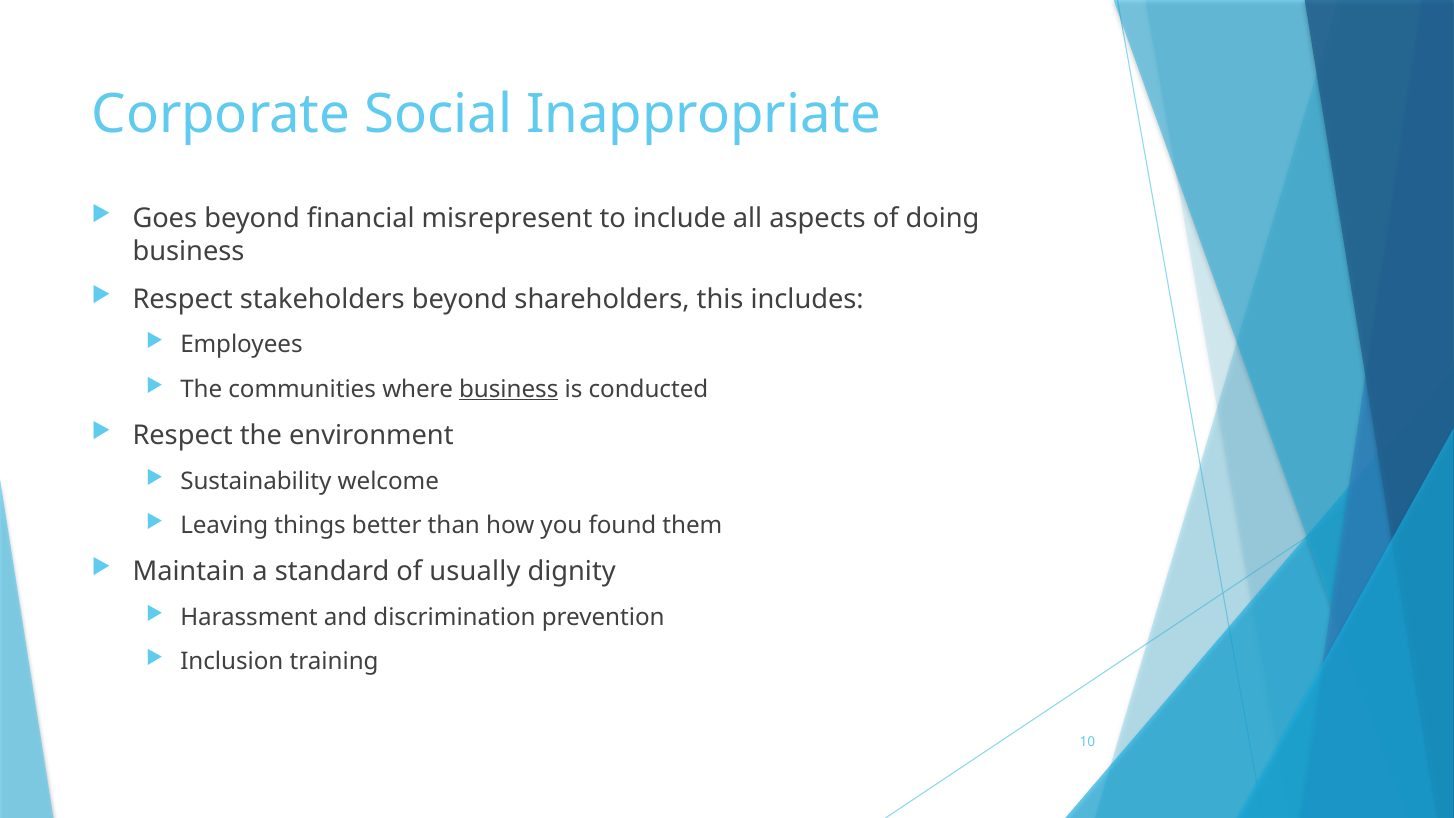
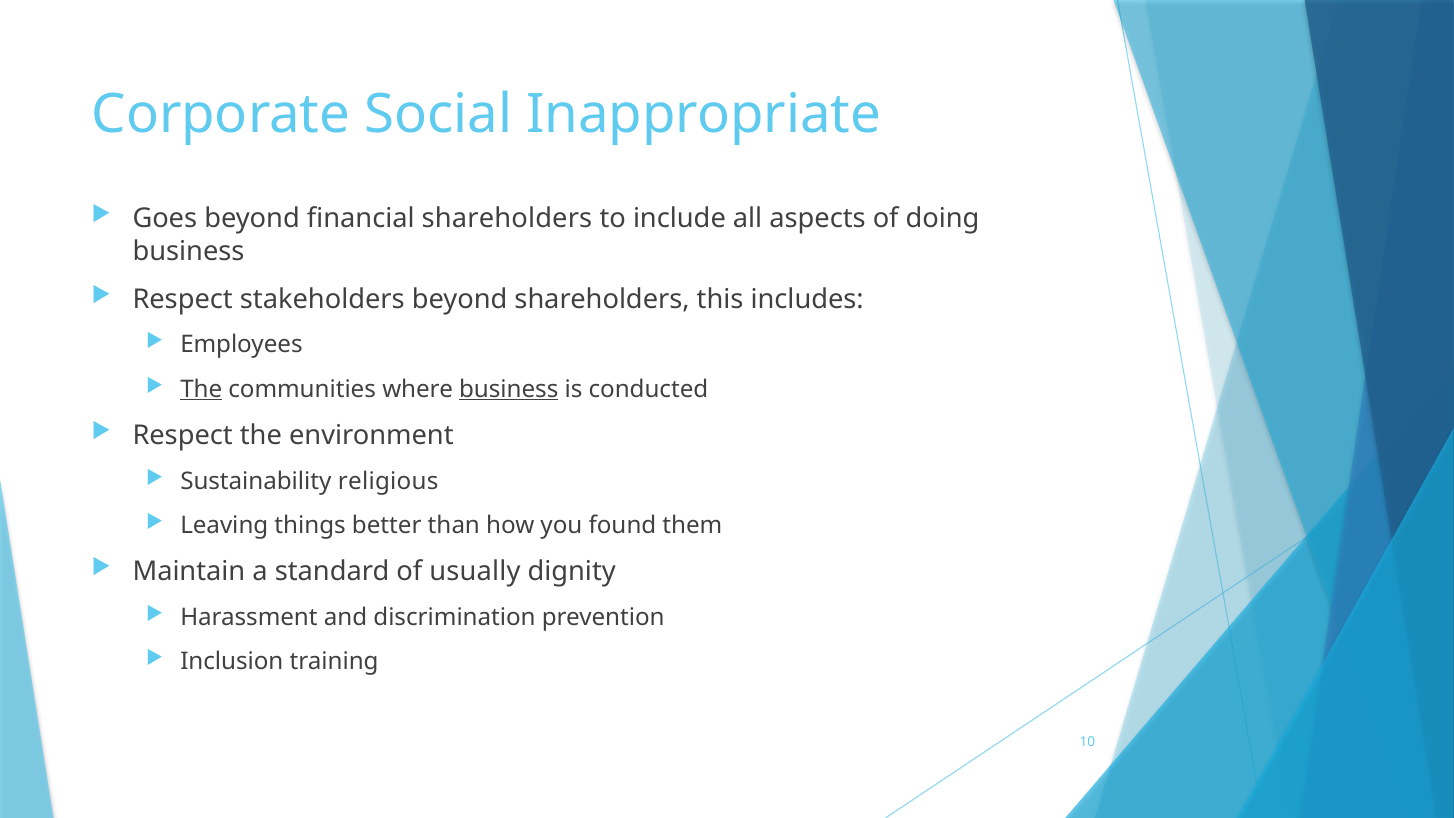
financial misrepresent: misrepresent -> shareholders (507, 219)
The underline: none -> present (201, 389)
welcome: welcome -> religious (388, 481)
